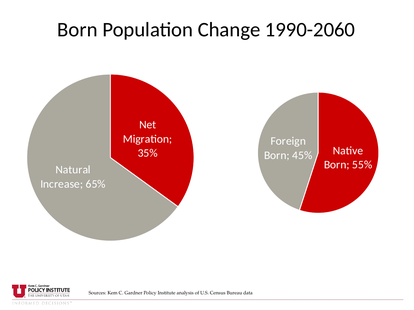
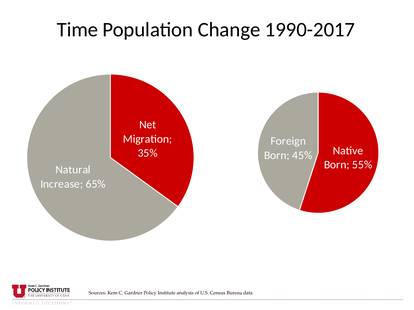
Born: Born -> Time (77, 30)
1990-2060: 1990-2060 -> 1990-2017 (310, 30)
